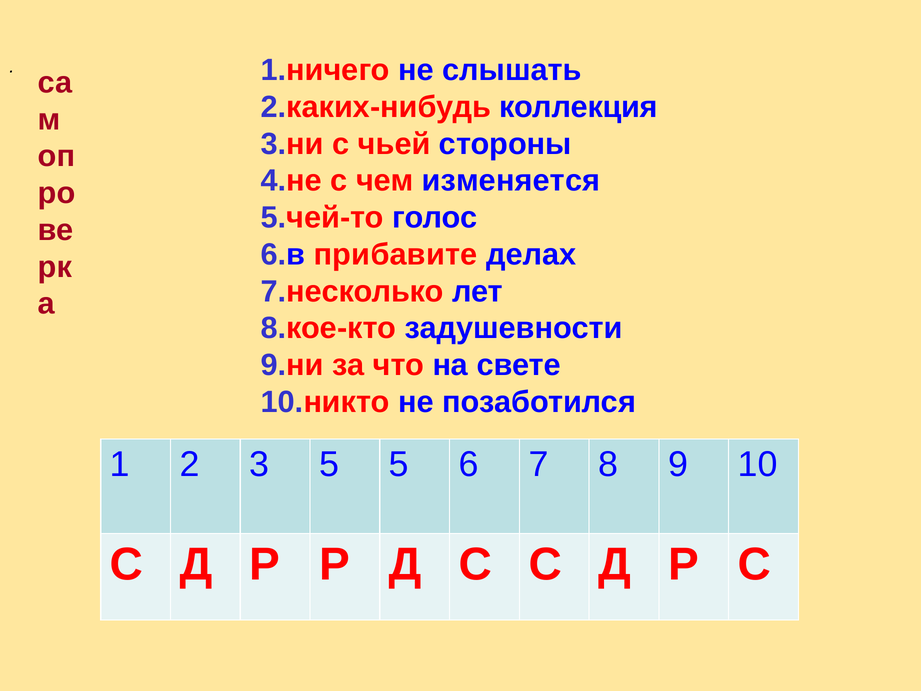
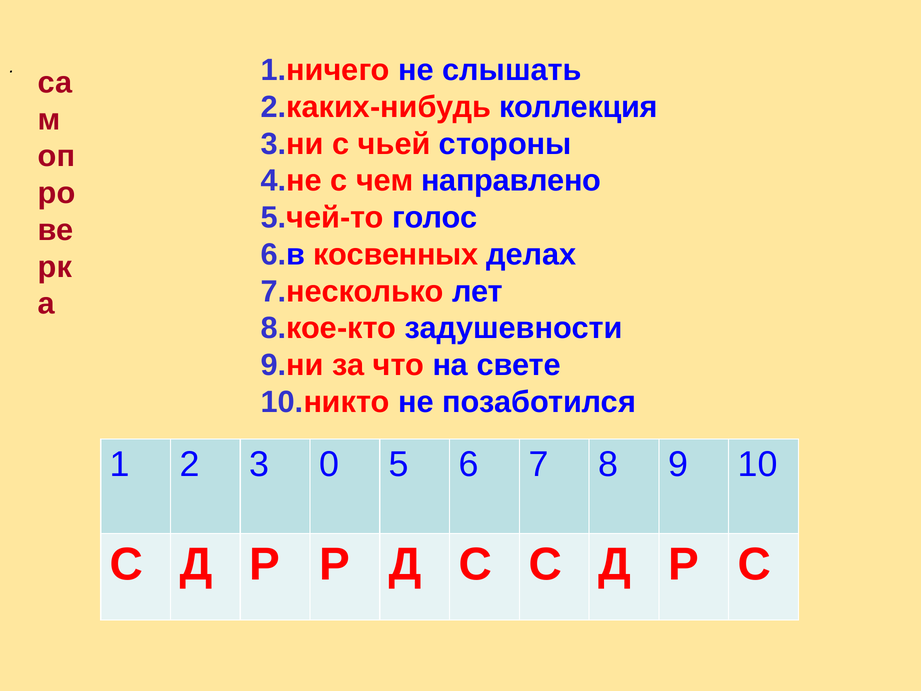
изменяется: изменяется -> направлено (511, 181)
прибавите: прибавите -> косвенных (396, 254)
3 5: 5 -> 0 (329, 464)
